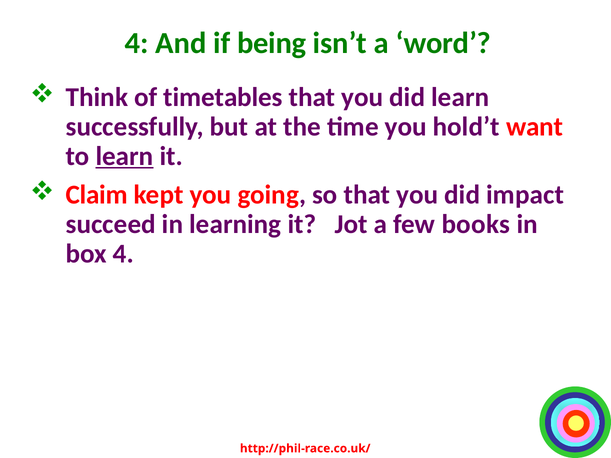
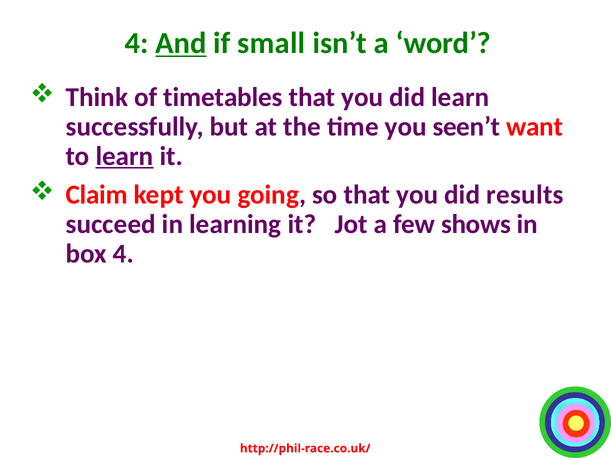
And underline: none -> present (181, 43)
being: being -> small (271, 43)
hold’t: hold’t -> seen’t (466, 127)
impact: impact -> results (525, 195)
books: books -> shows (476, 224)
